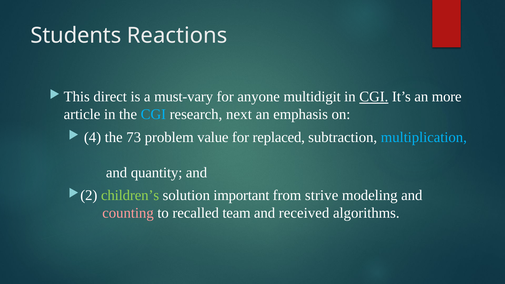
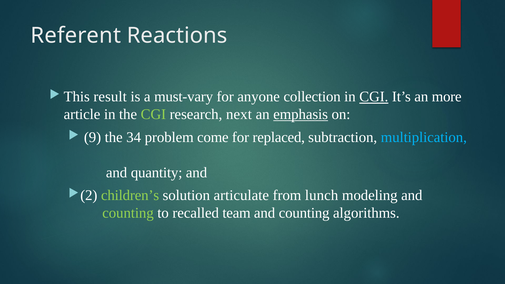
Students: Students -> Referent (76, 35)
direct: direct -> result (110, 97)
multidigit: multidigit -> collection (312, 97)
CGI colour: light blue -> light green (153, 114)
emphasis underline: none -> present (301, 114)
4: 4 -> 9 (93, 137)
73: 73 -> 34 (134, 137)
value: value -> come (213, 137)
important: important -> articulate (241, 196)
strive: strive -> lunch (322, 196)
counting colour: pink -> light green (128, 213)
received: received -> counting (304, 213)
